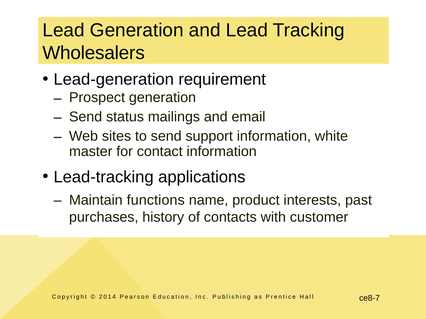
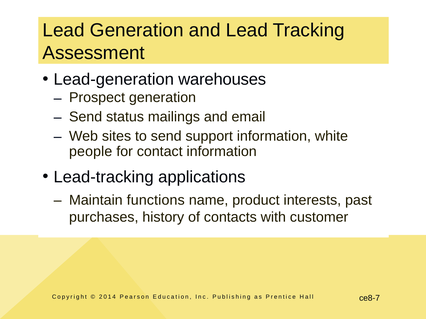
Wholesalers: Wholesalers -> Assessment (94, 53)
requirement: requirement -> warehouses (222, 80)
master: master -> people (91, 152)
